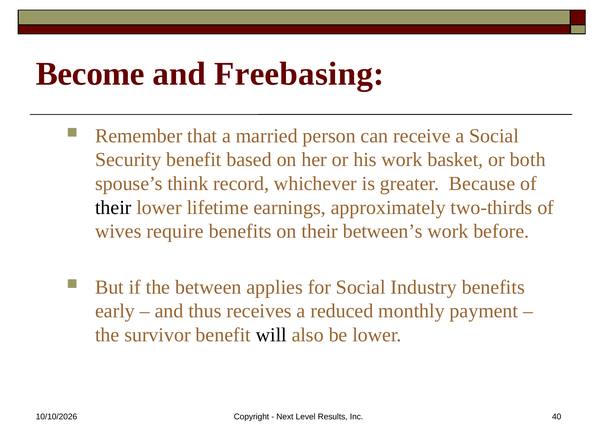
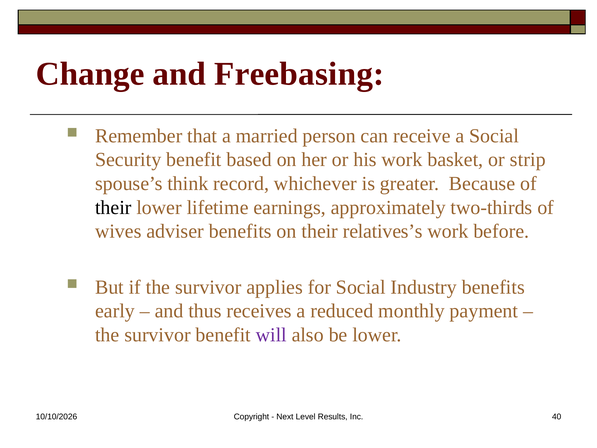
Become: Become -> Change (90, 74)
both: both -> strip (528, 160)
require: require -> adviser (175, 231)
between’s: between’s -> relatives’s (383, 231)
if the between: between -> survivor (208, 287)
will colour: black -> purple (271, 335)
